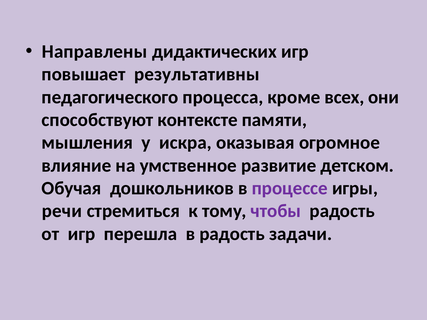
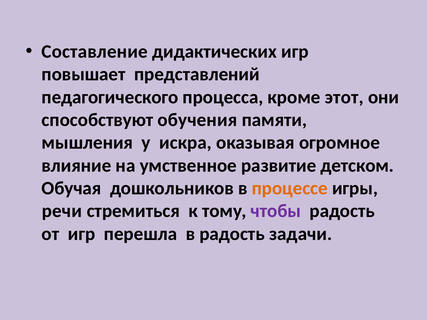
Направлены: Направлены -> Составление (95, 52)
результативны: результативны -> представлений (197, 74)
всех: всех -> этот (344, 97)
контексте: контексте -> обучения (197, 120)
процессе colour: purple -> orange (290, 188)
